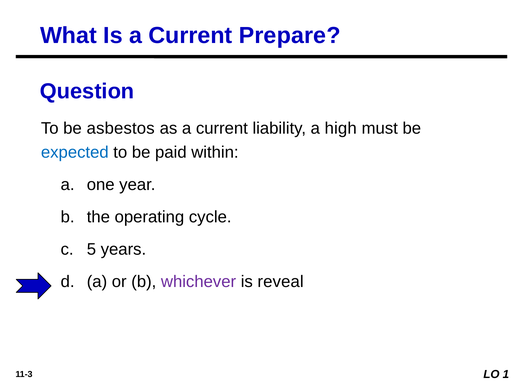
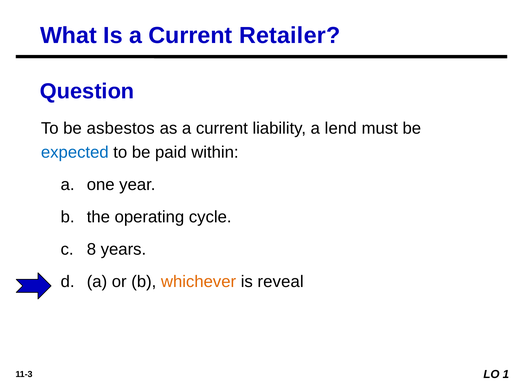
Prepare: Prepare -> Retailer (290, 36)
high: high -> lend (341, 128)
5: 5 -> 8 (91, 250)
whichever colour: purple -> orange (199, 282)
